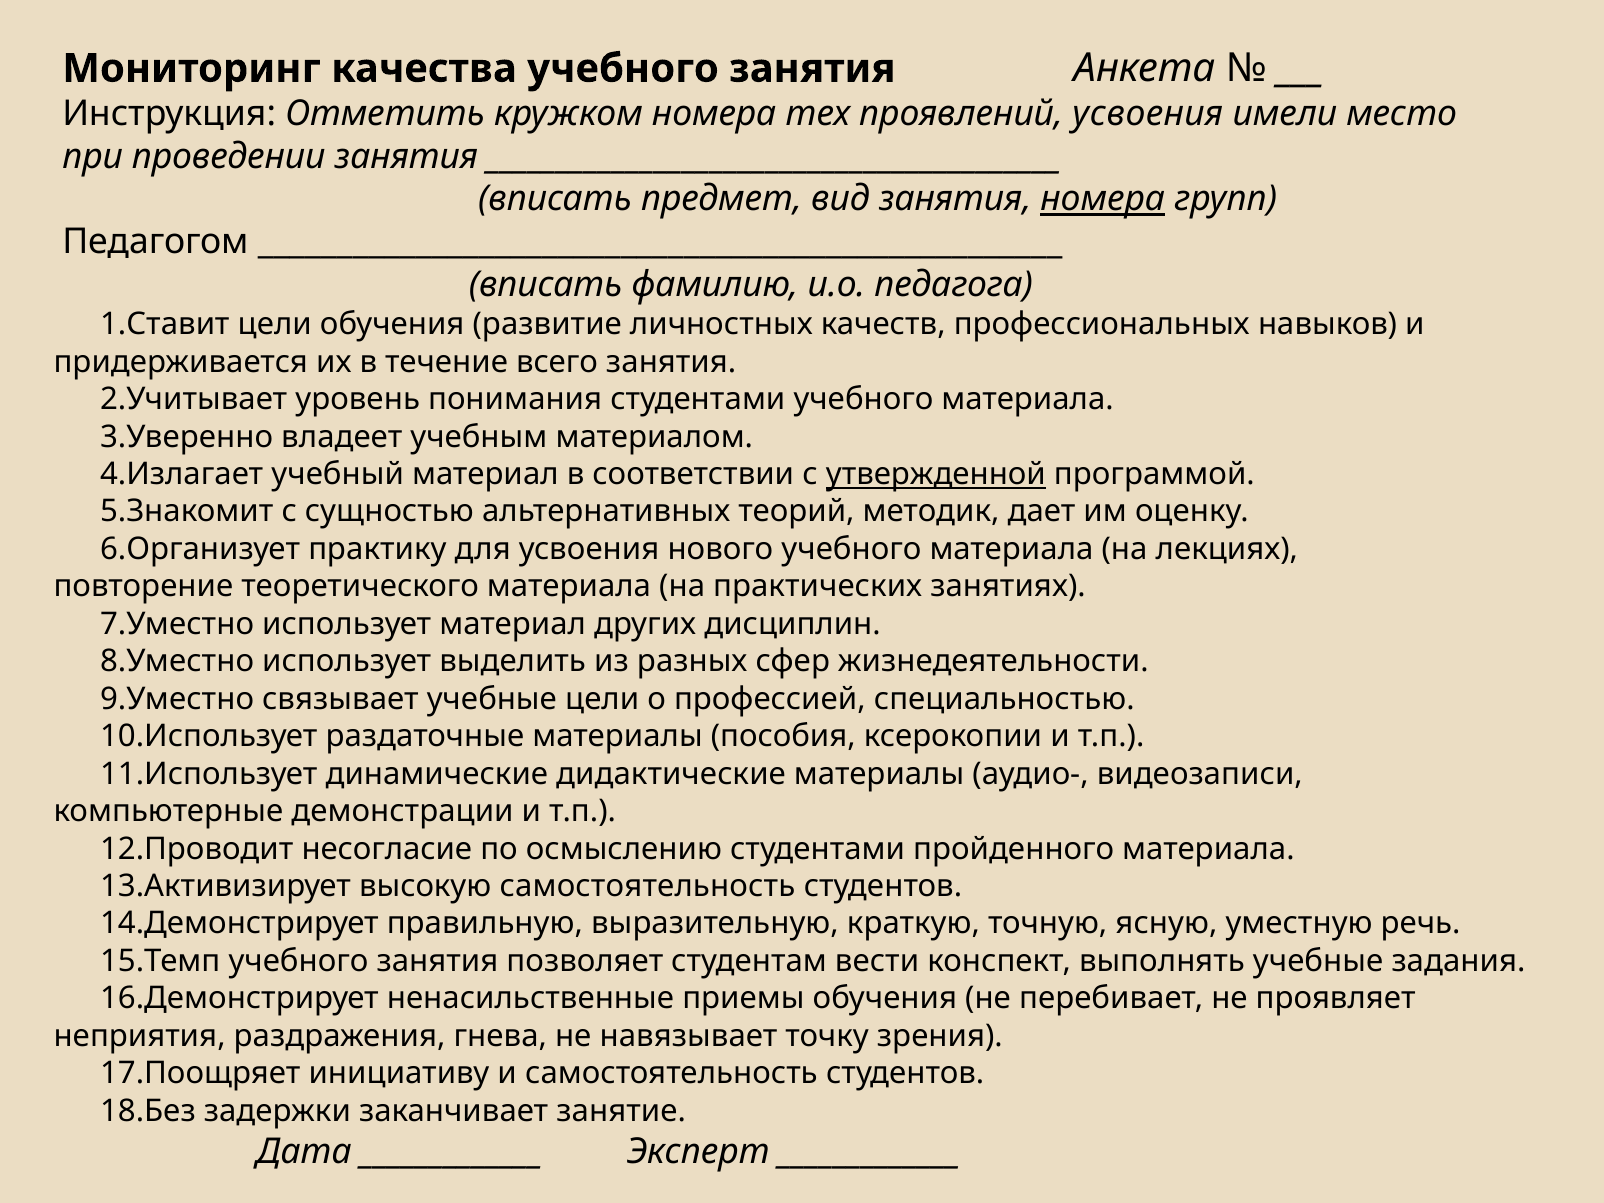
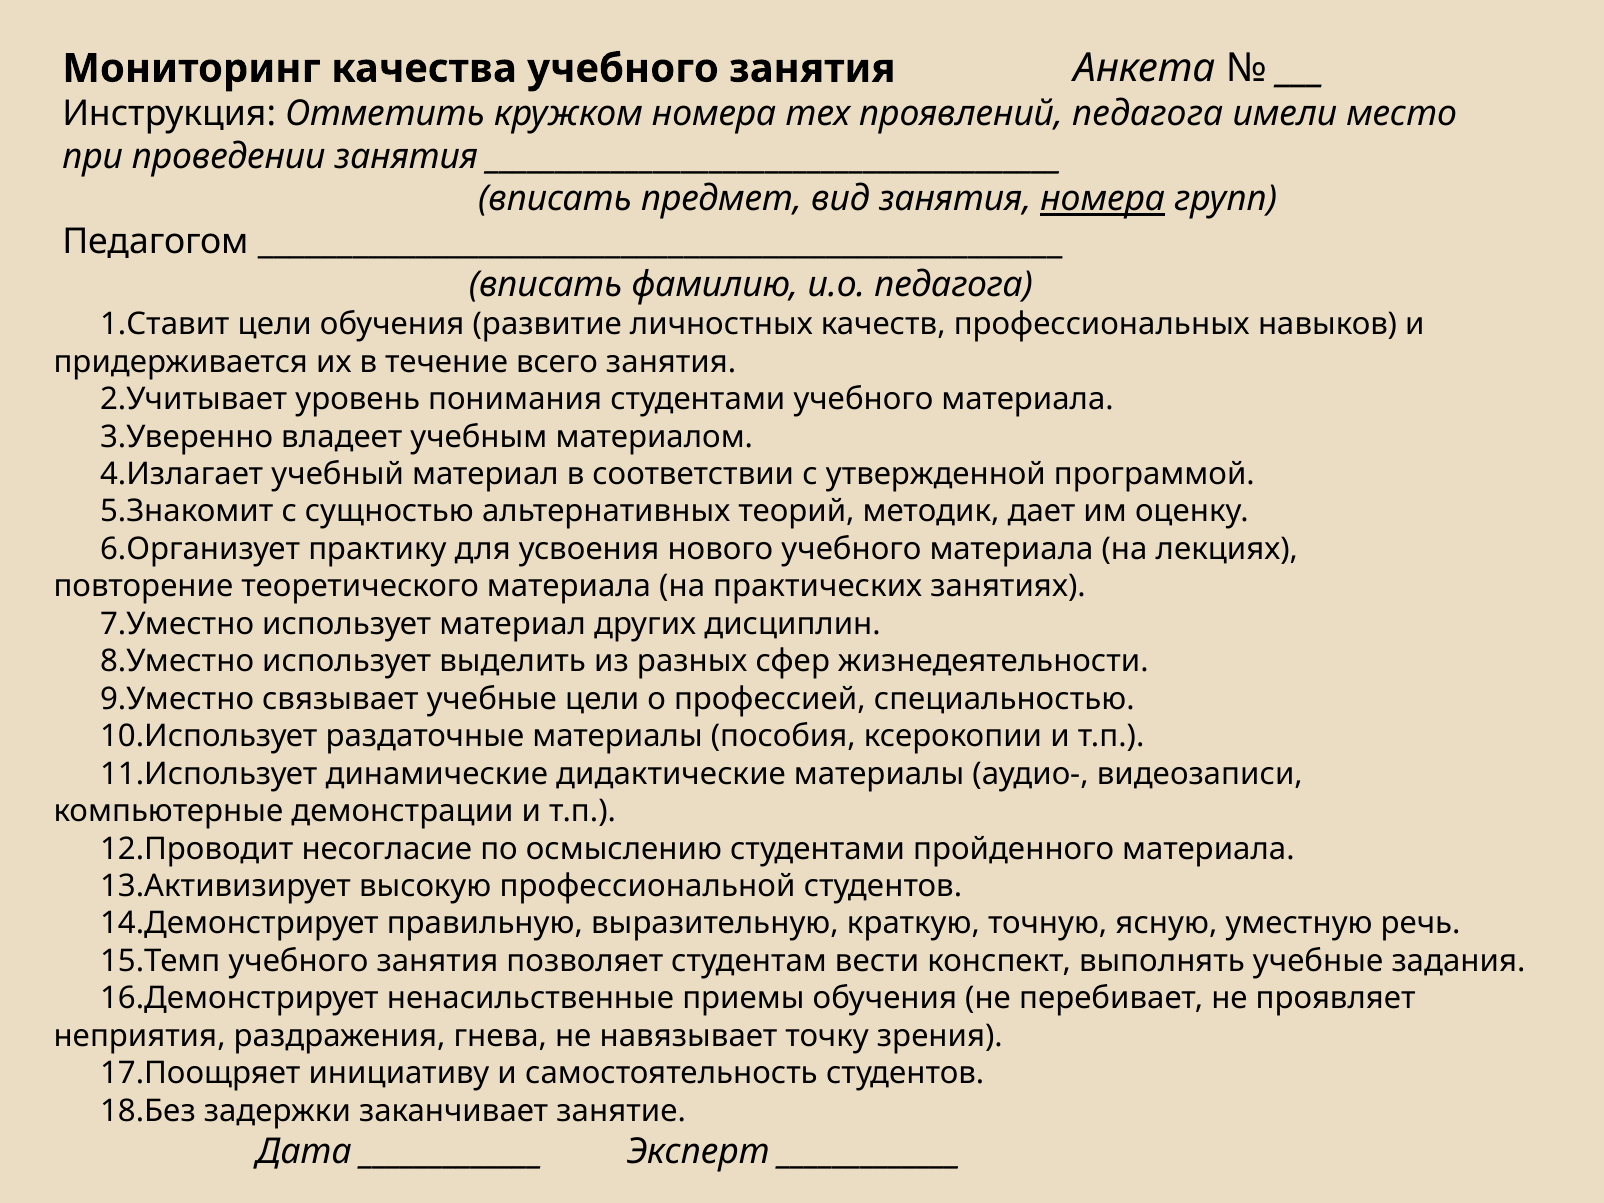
проявлений усвоения: усвоения -> педагога (1148, 114)
утвержденной underline: present -> none (936, 474)
высокую самостоятельность: самостоятельность -> профессиональной (648, 886)
